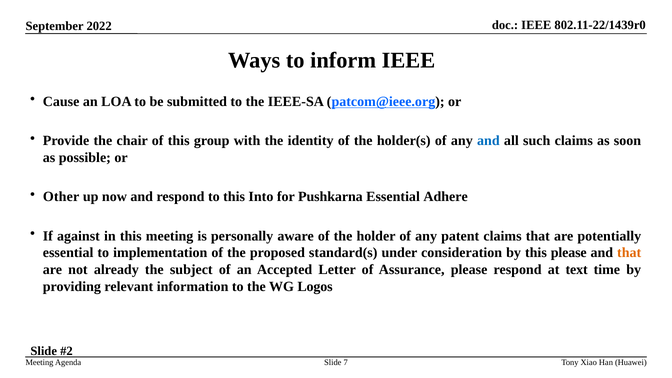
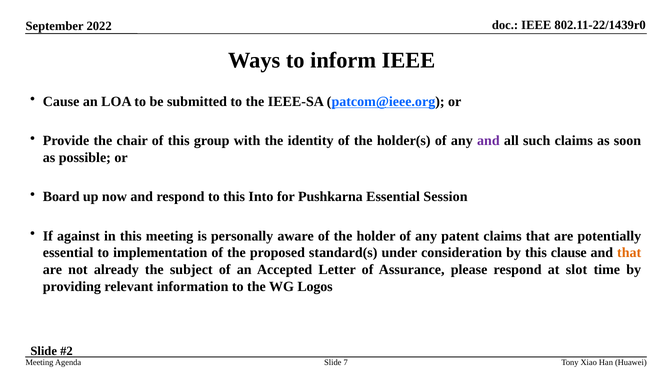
and colour: blue -> purple (488, 141)
Other: Other -> Board (61, 197)
Adhere: Adhere -> Session (446, 197)
this please: please -> clause (569, 253)
text: text -> slot (576, 270)
